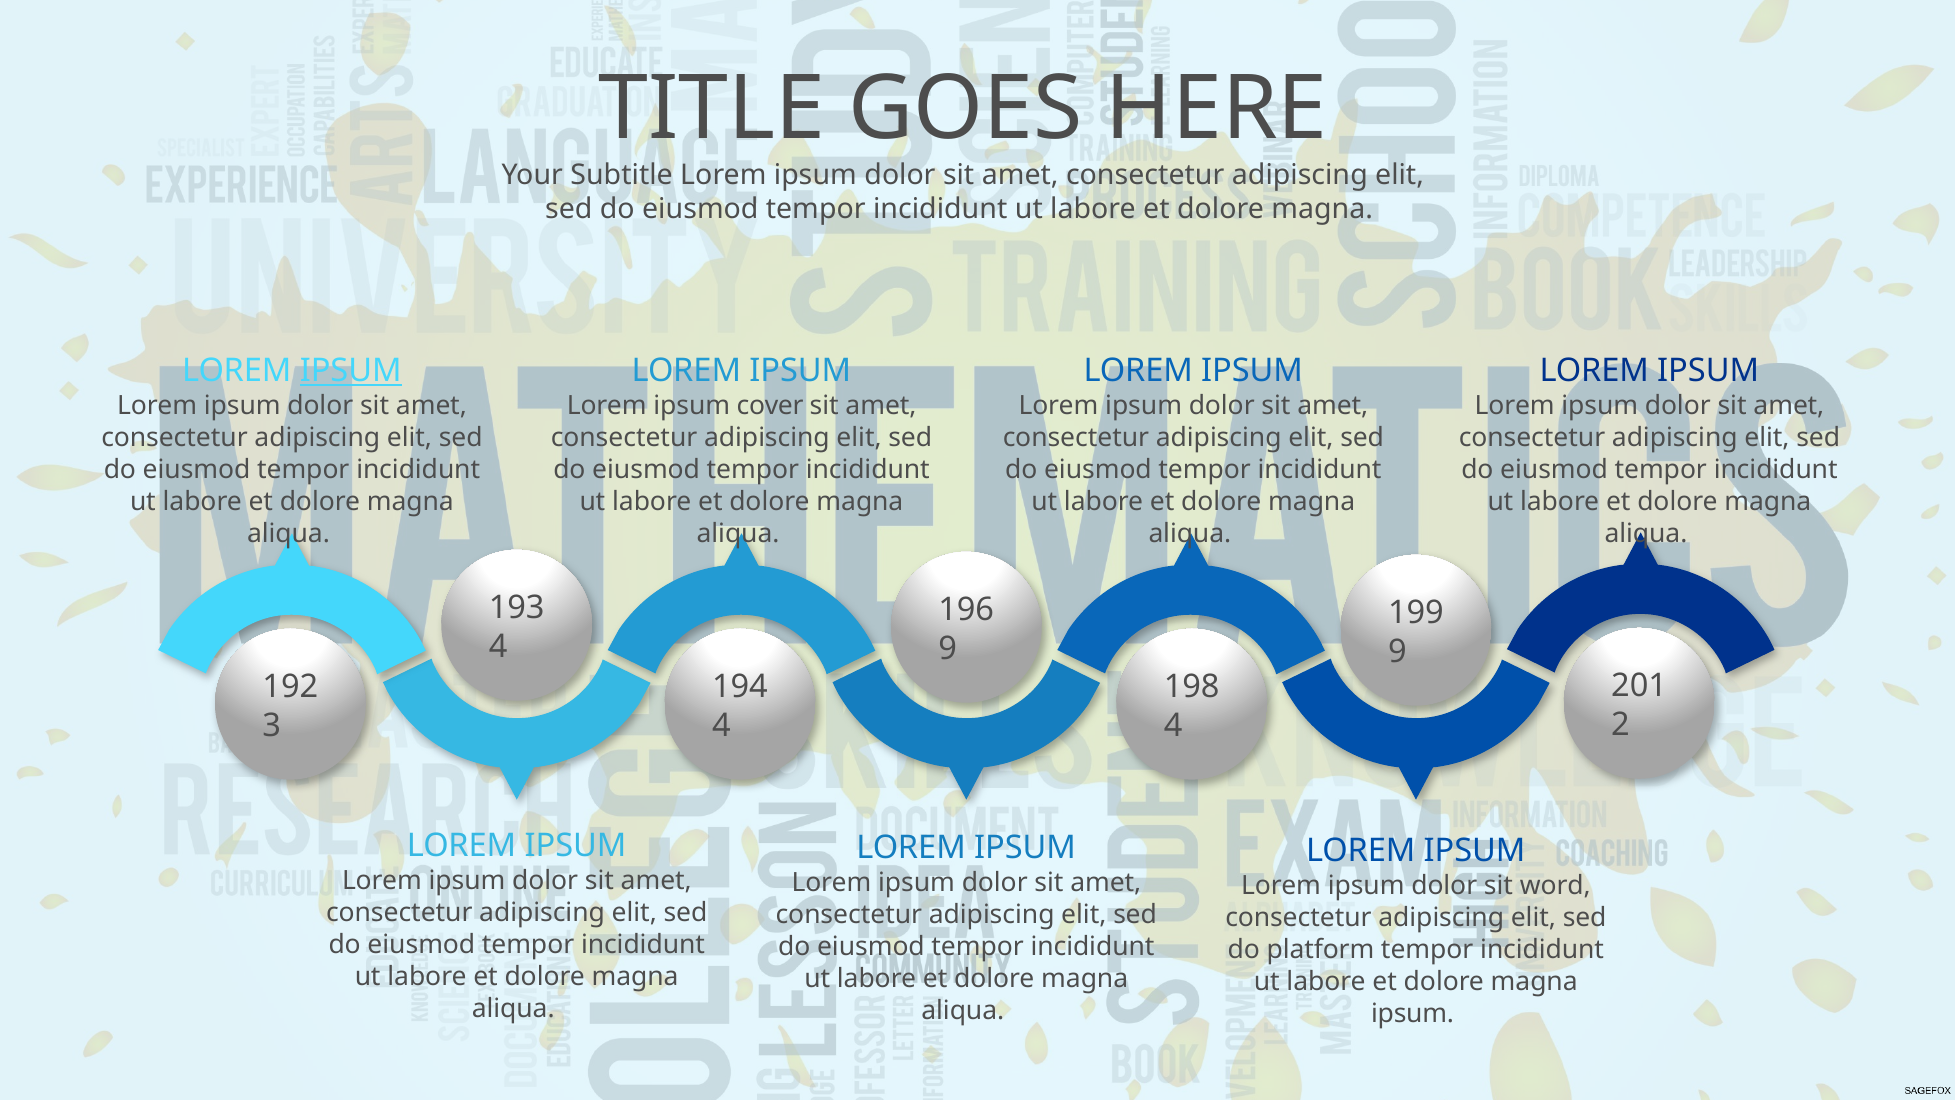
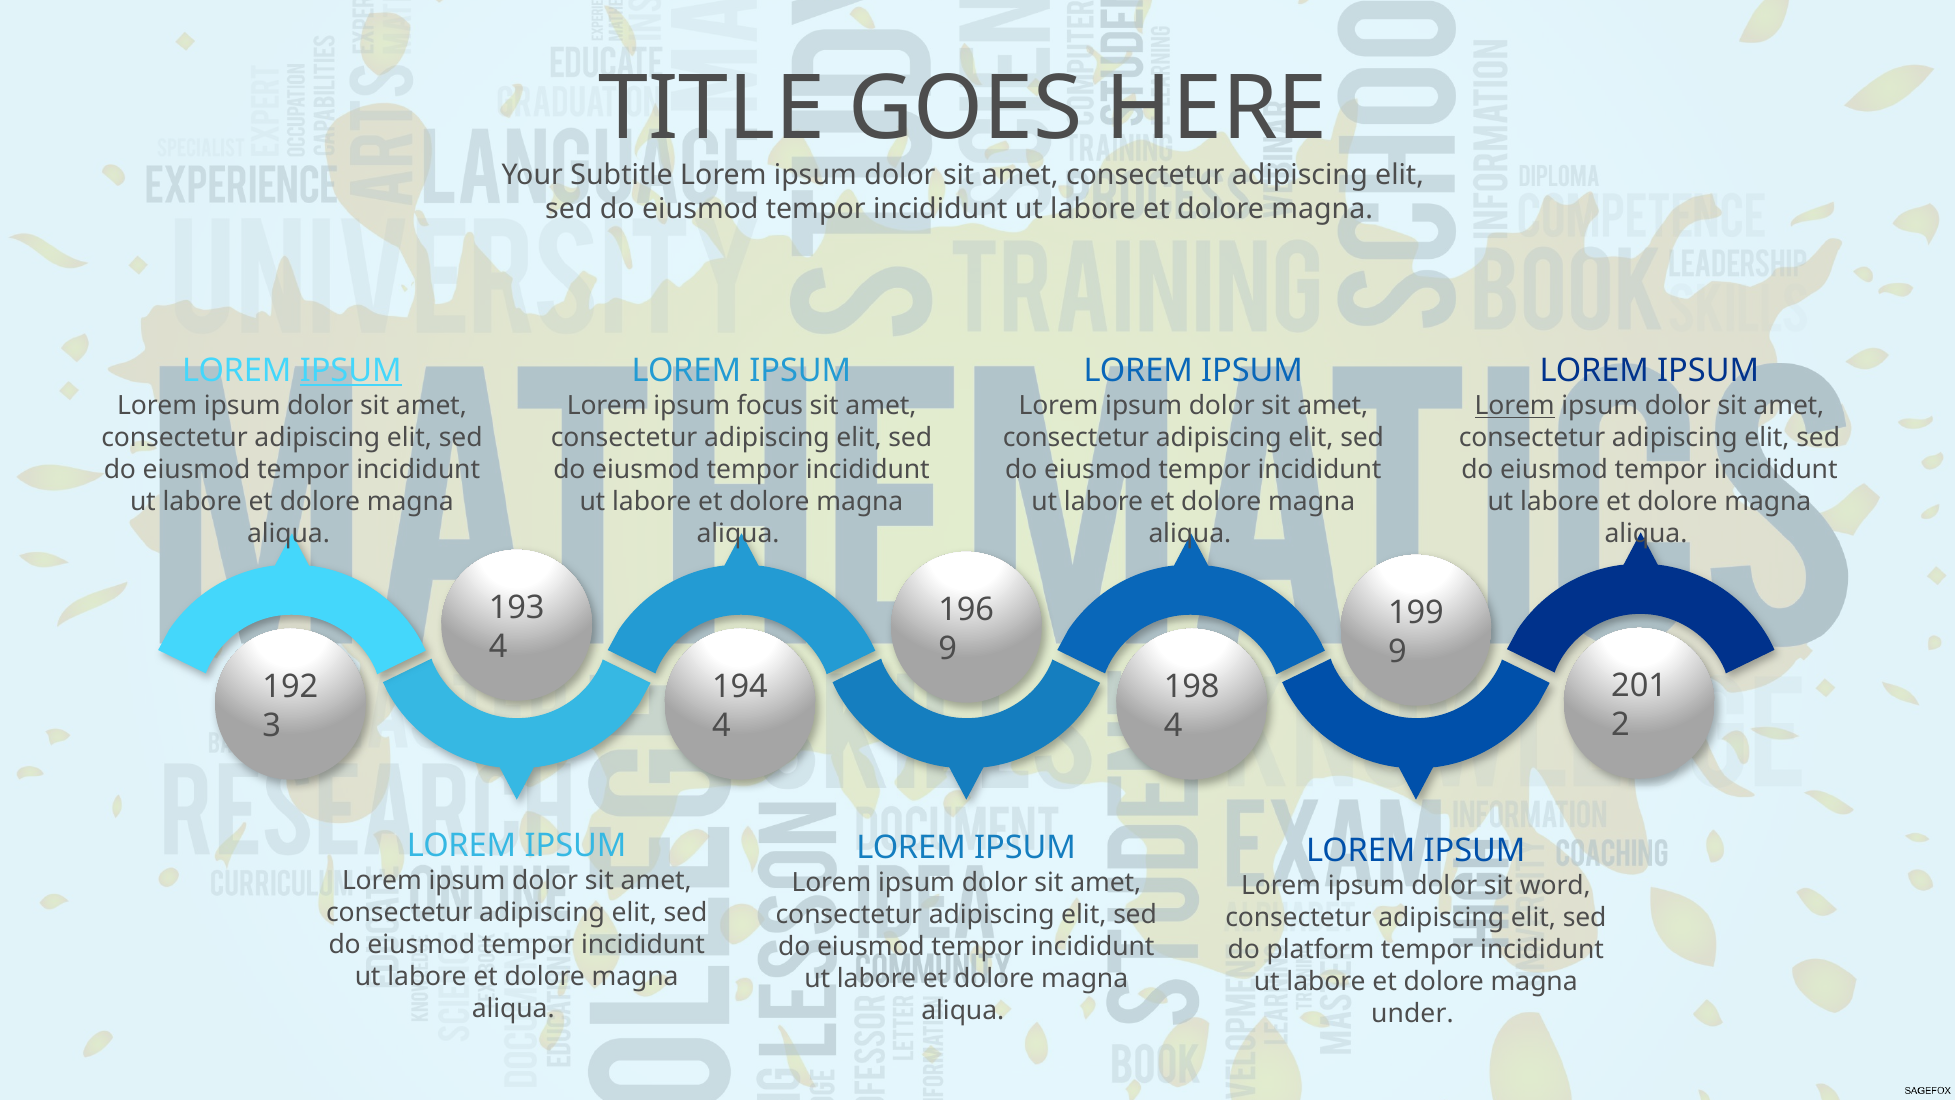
cover: cover -> focus (770, 406)
Lorem underline: none -> present (1515, 406)
ipsum: ipsum -> under (1412, 1013)
